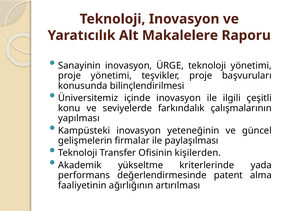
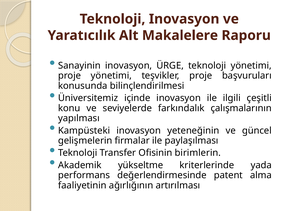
kişilerden: kişilerden -> birimlerin (198, 153)
